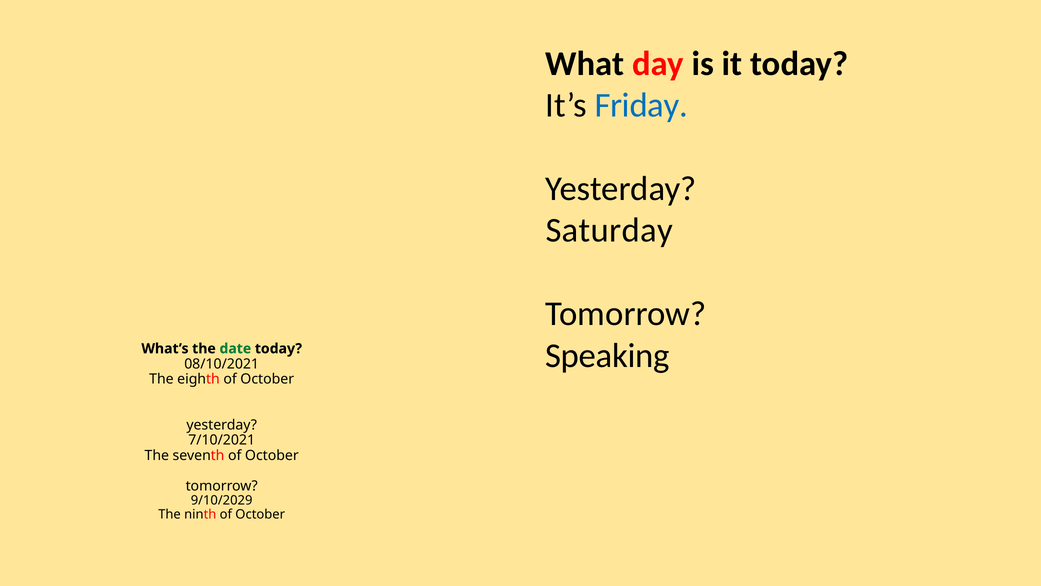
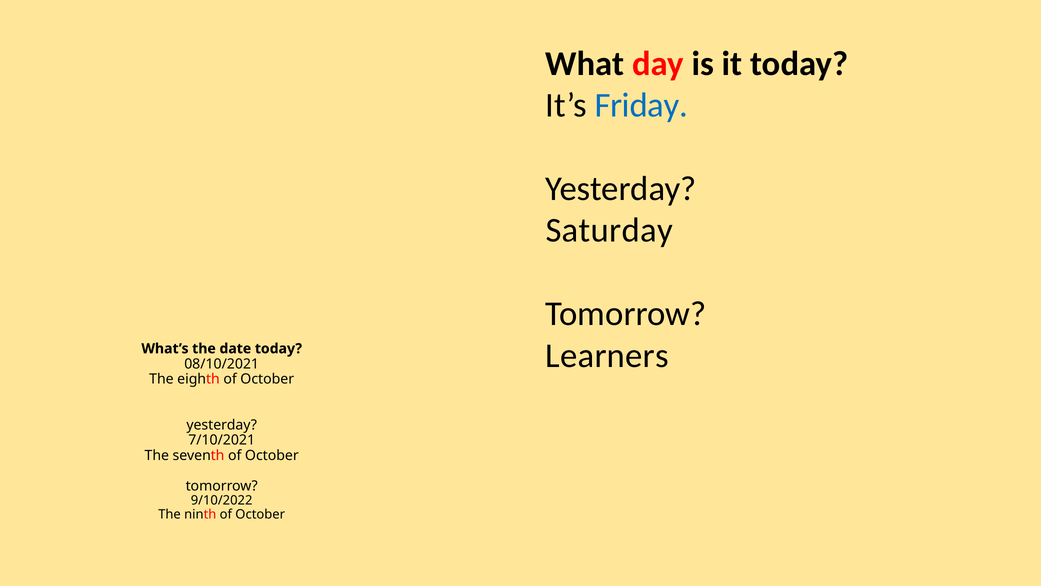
Speaking: Speaking -> Learners (607, 355)
date colour: green -> black (235, 348)
9/10/2029: 9/10/2029 -> 9/10/2022 (222, 500)
